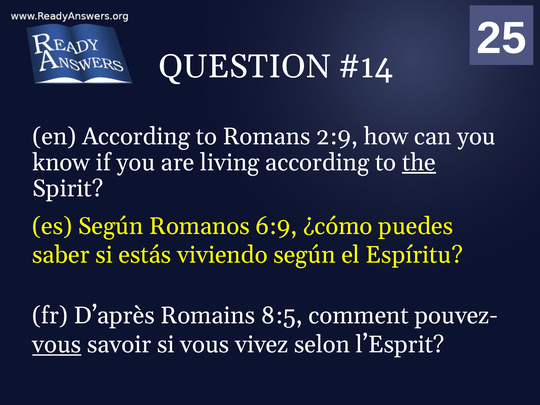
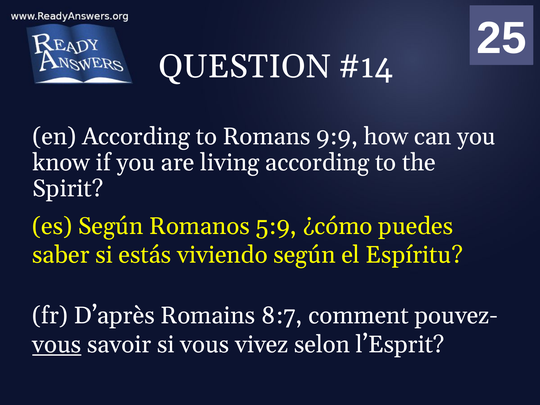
2:9: 2:9 -> 9:9 (337, 137)
the underline: present -> none (419, 162)
6:9: 6:9 -> 5:9 (276, 226)
8:5: 8:5 -> 8:7 (282, 316)
